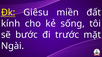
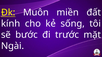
Giêsu: Giêsu -> Muôn (36, 13)
